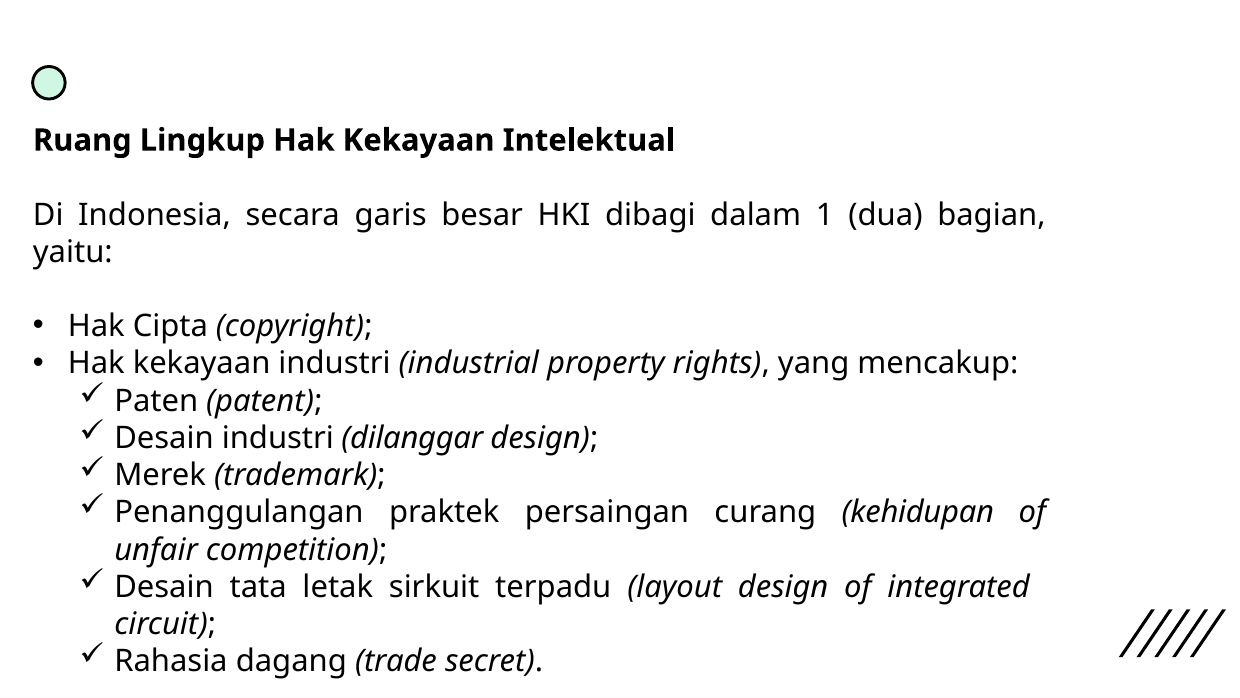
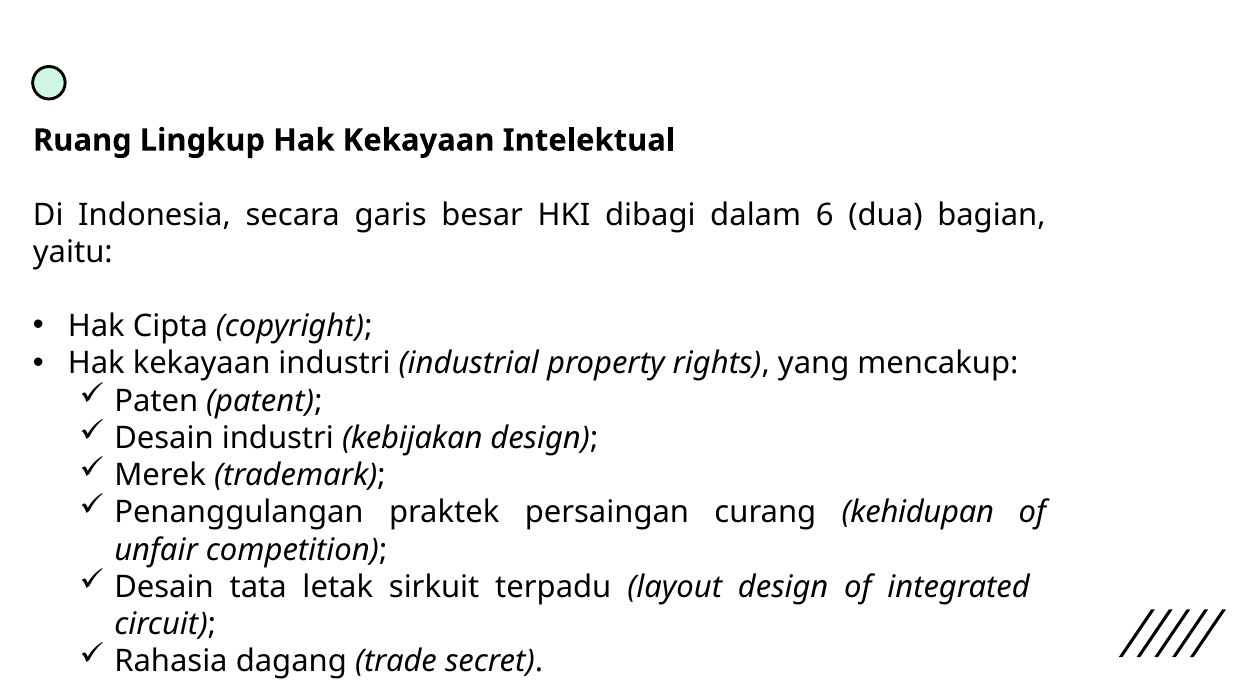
1: 1 -> 6 (825, 215)
dilanggar: dilanggar -> kebijakan (412, 438)
